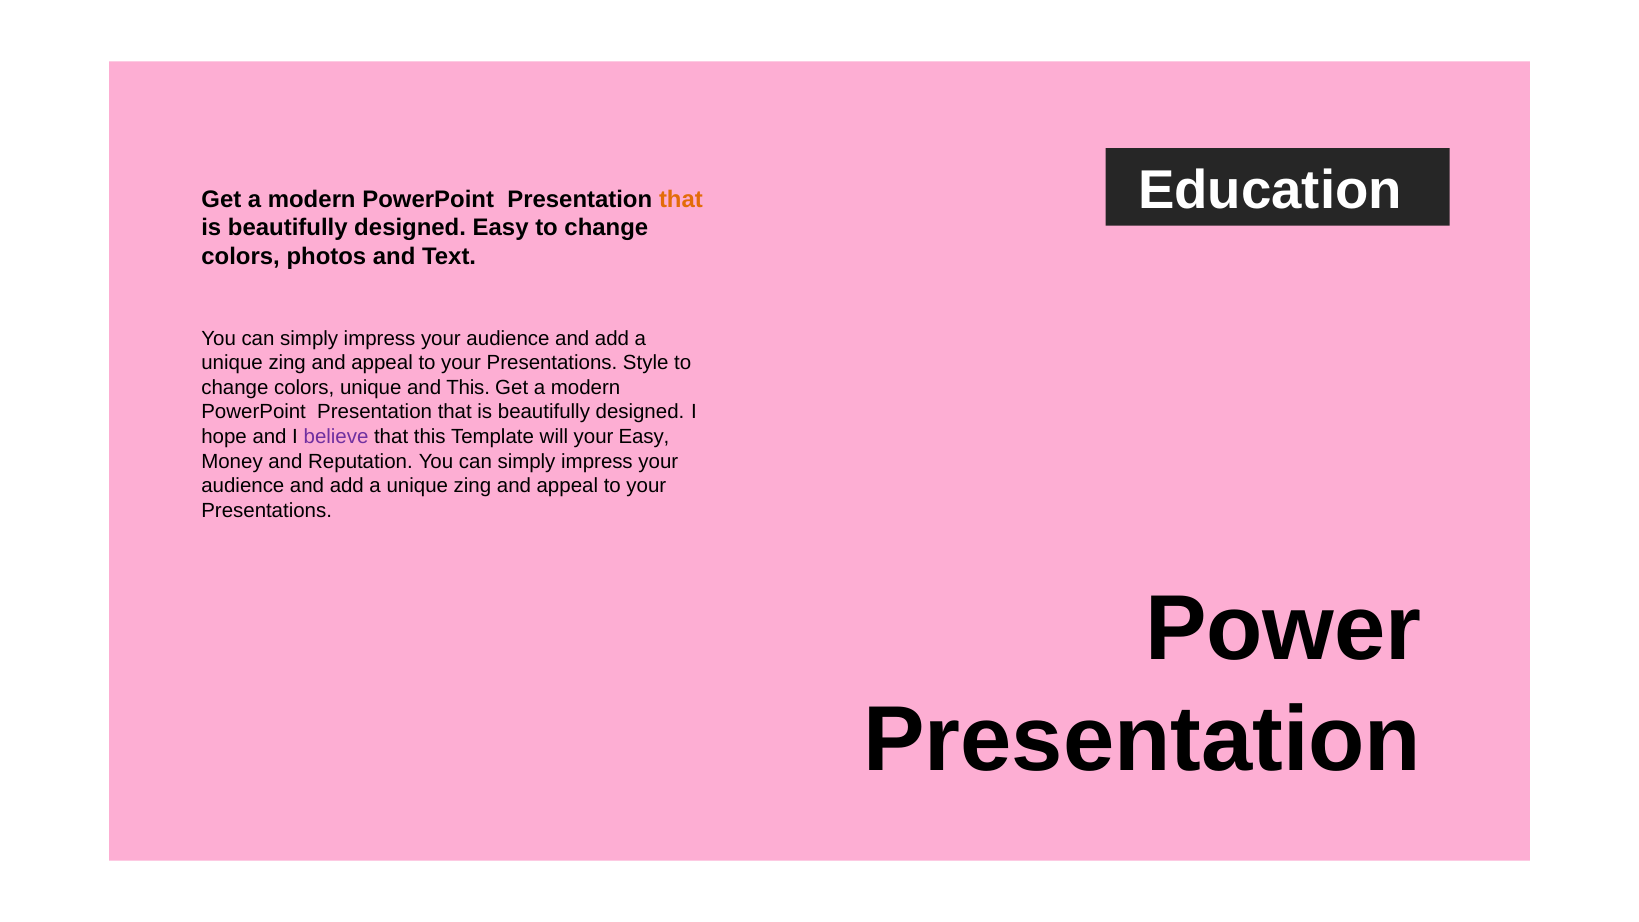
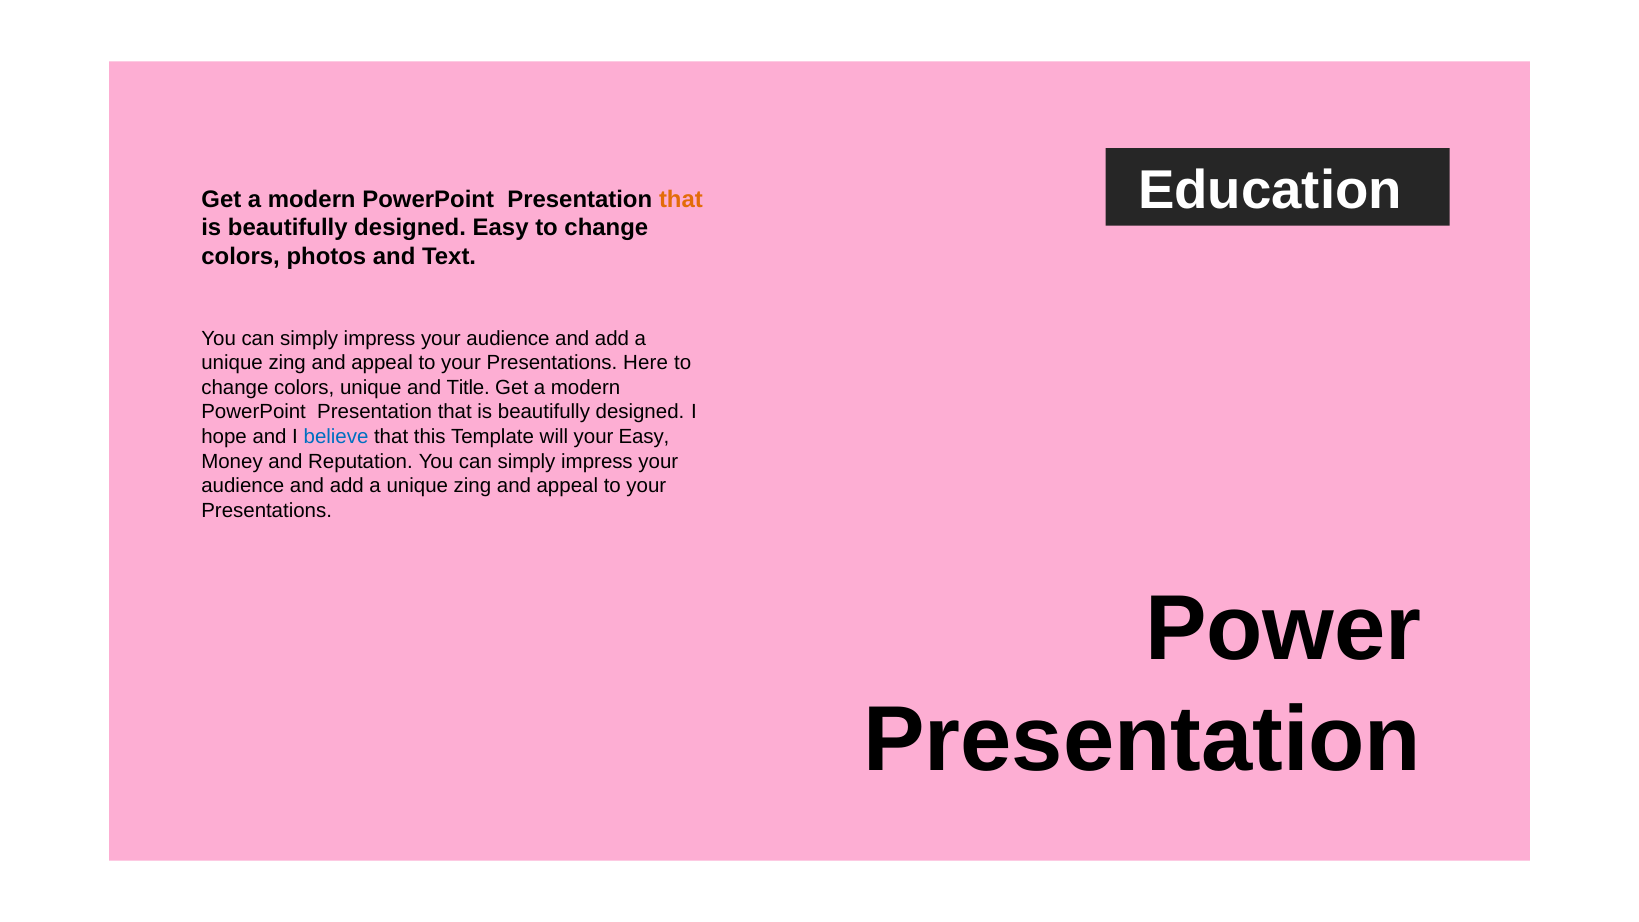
Style: Style -> Here (646, 363)
and This: This -> Title (468, 388)
believe colour: purple -> blue (336, 437)
